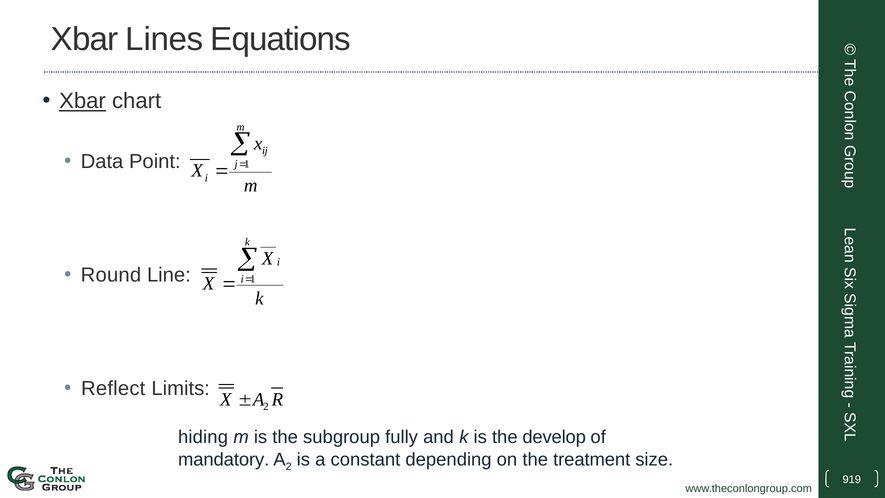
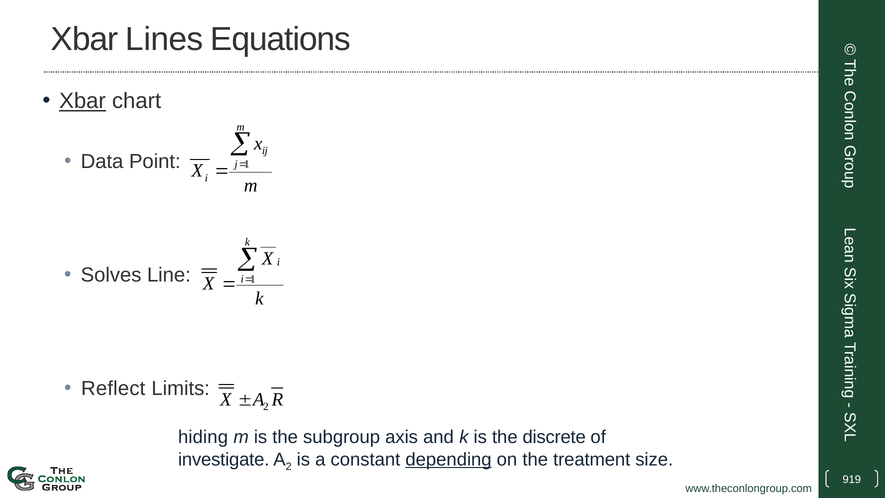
Round: Round -> Solves (111, 275)
fully: fully -> axis (402, 437)
develop: develop -> discrete (554, 437)
mandatory: mandatory -> investigate (224, 459)
depending underline: none -> present (449, 459)
